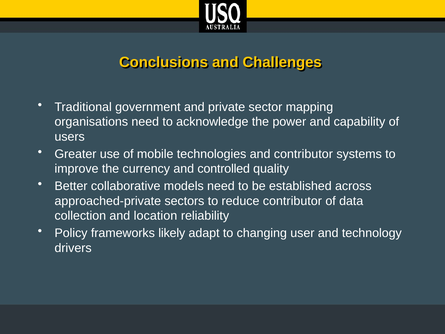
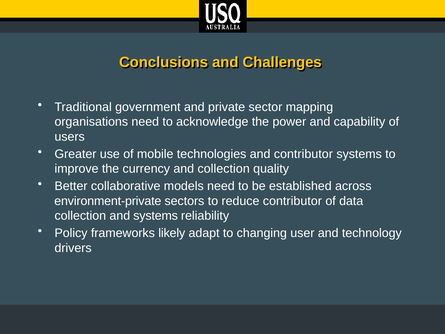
and controlled: controlled -> collection (224, 169)
approached-private: approached-private -> environment-private (108, 201)
and location: location -> systems (156, 216)
